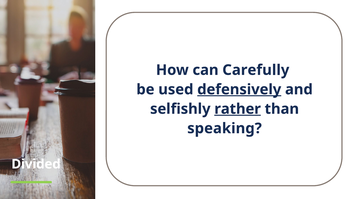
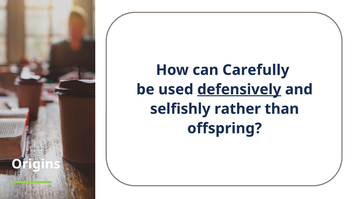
rather underline: present -> none (238, 109)
speaking: speaking -> offspring (225, 128)
Divided: Divided -> Origins (36, 164)
